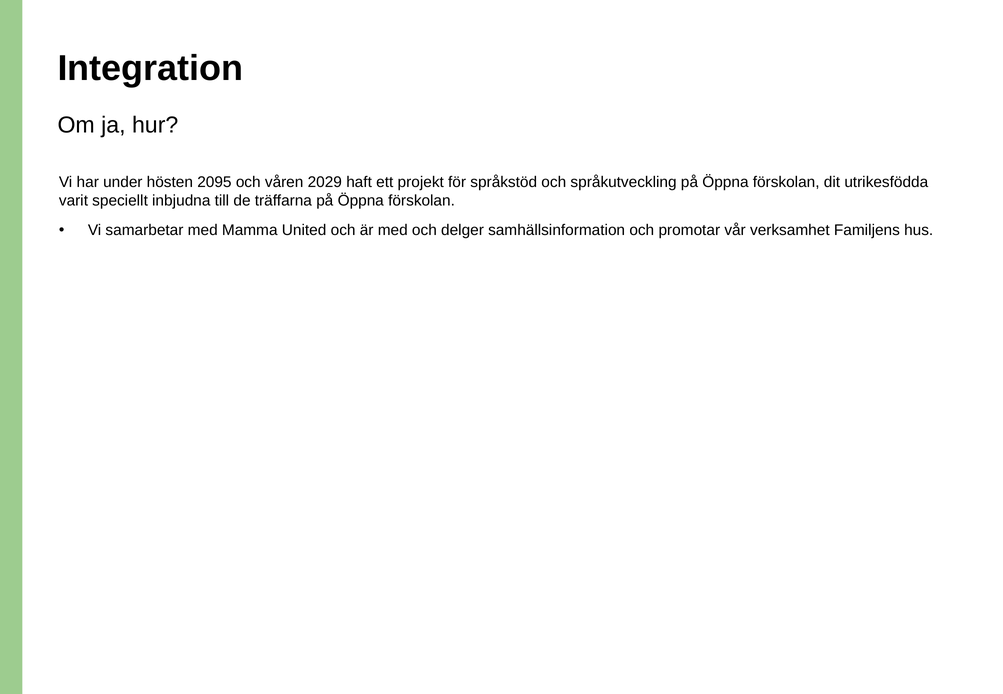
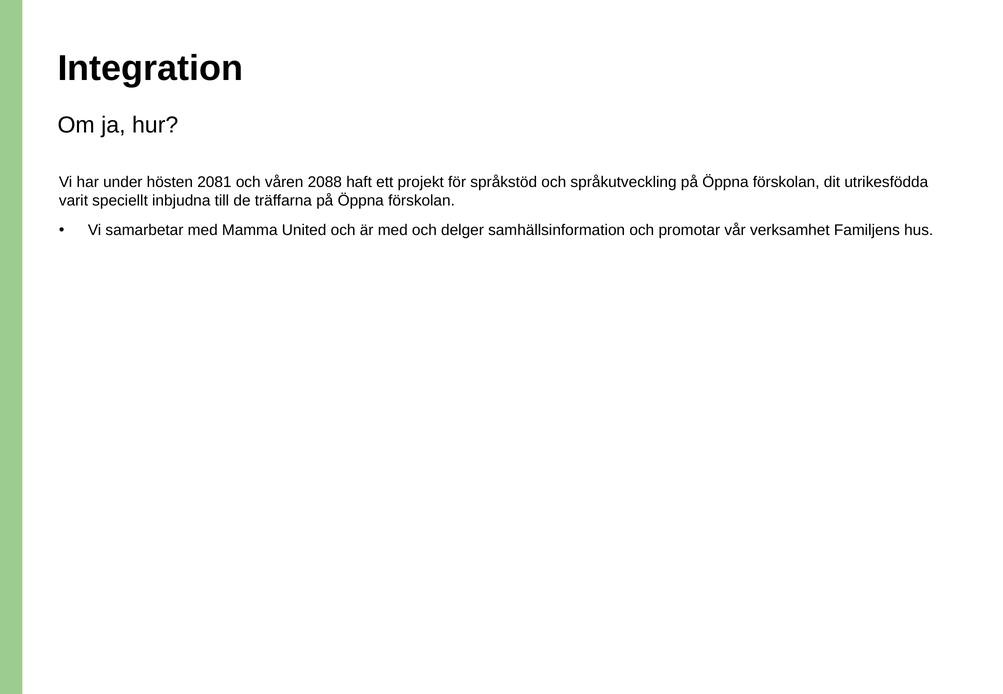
2095: 2095 -> 2081 (214, 182)
2029: 2029 -> 2088 (325, 182)
